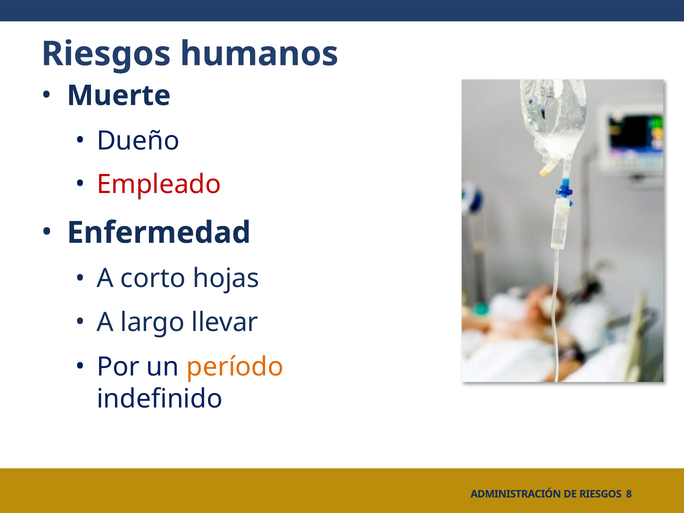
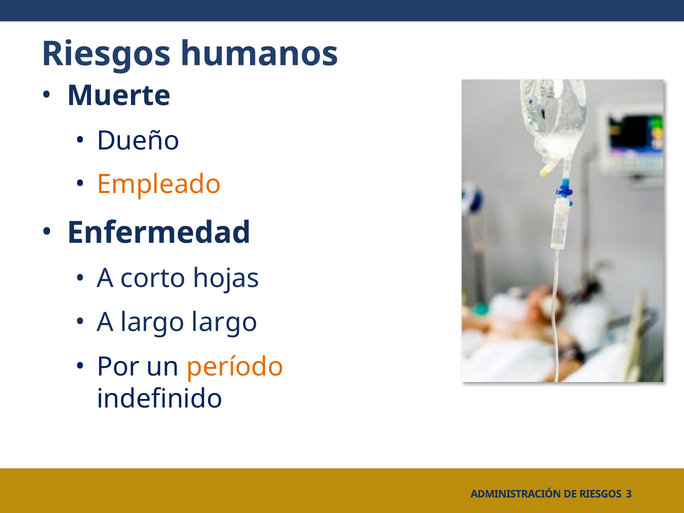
Empleado colour: red -> orange (159, 185)
largo llevar: llevar -> largo (225, 322)
8: 8 -> 3 (629, 494)
